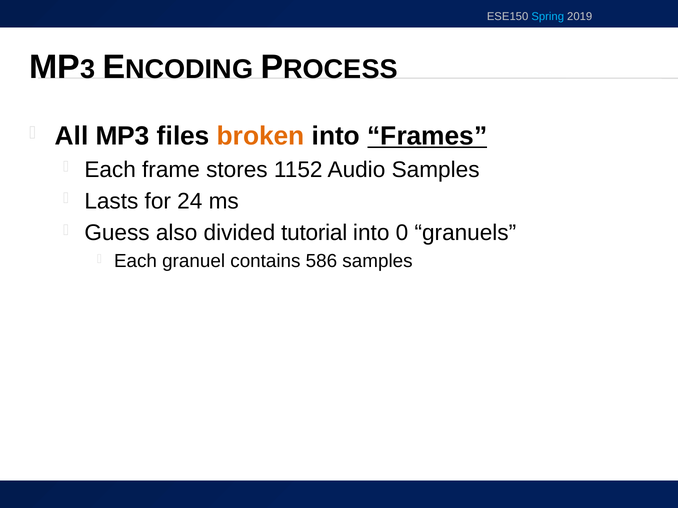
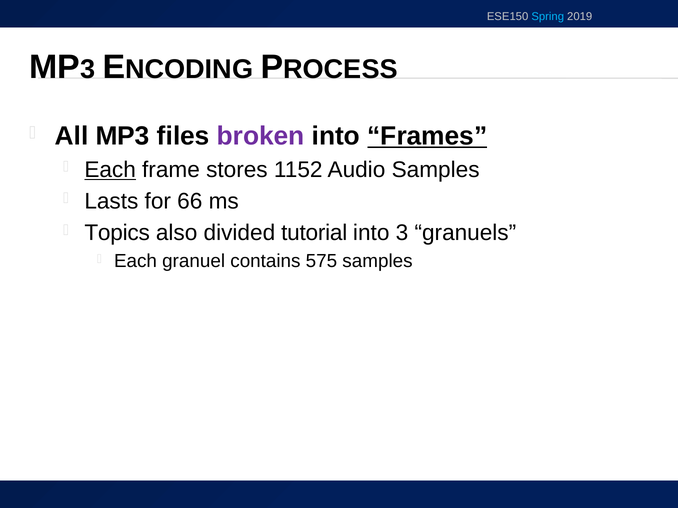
broken colour: orange -> purple (261, 136)
Each underline: none -> present (110, 170)
24: 24 -> 66 (190, 202)
Guess: Guess -> Topics (117, 233)
into 0: 0 -> 3 (402, 233)
586: 586 -> 575 (321, 262)
